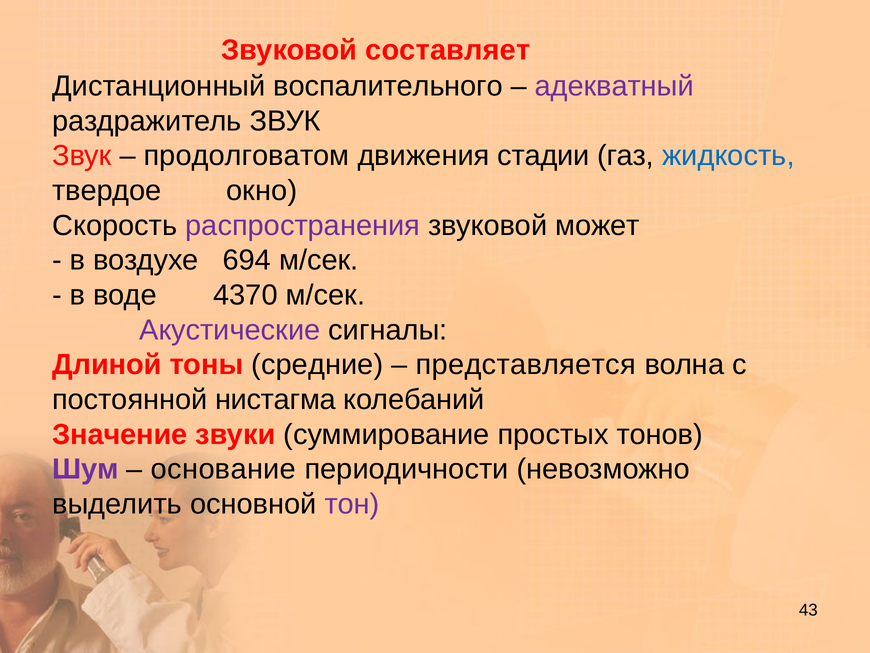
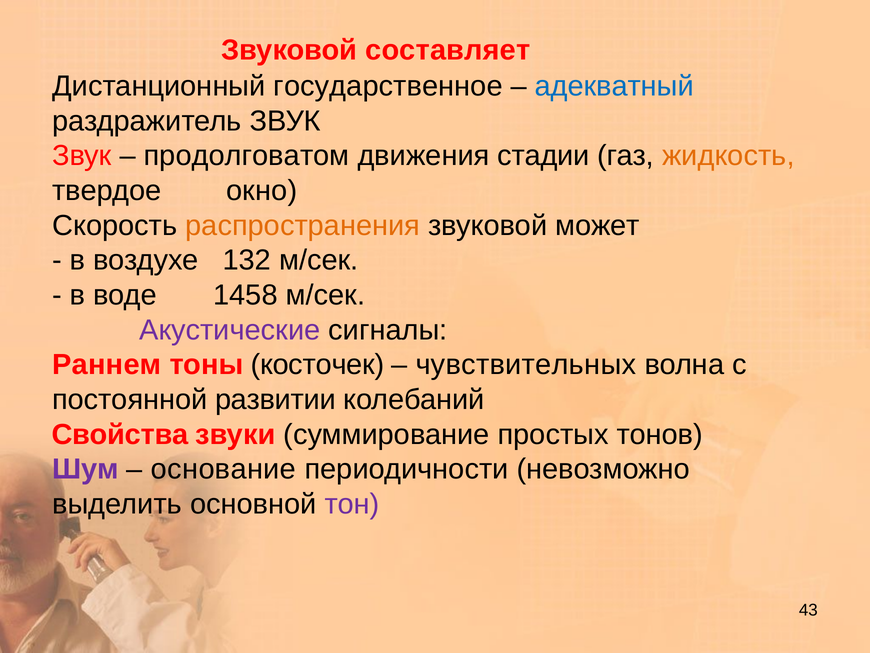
воспалительного: воспалительного -> государственное (388, 86)
адекватный colour: purple -> blue (614, 86)
жидкость colour: blue -> orange (728, 156)
распространения colour: purple -> orange (303, 225)
694: 694 -> 132 (247, 260)
4370: 4370 -> 1458 (245, 295)
Длиной: Длиной -> Раннем (107, 365)
средние: средние -> косточек (318, 365)
представляется: представляется -> чувствительных (526, 365)
нистагма: нистагма -> развитии (275, 399)
Значение: Значение -> Свойства (120, 434)
